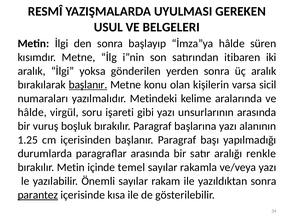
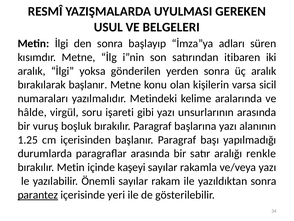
İmza”ya hâlde: hâlde -> adları (232, 43)
başlanır underline: present -> none (88, 85)
temel: temel -> kaşeyi (132, 167)
kısa: kısa -> yeri (116, 194)
